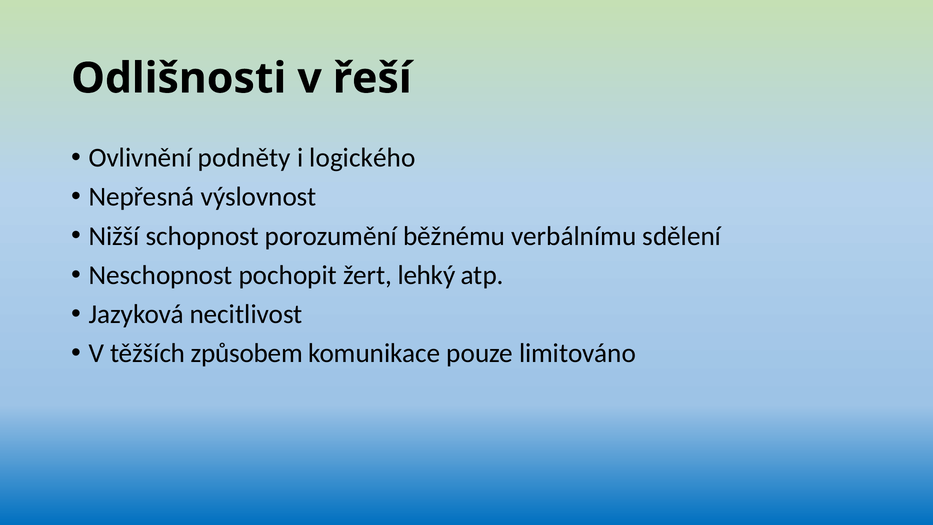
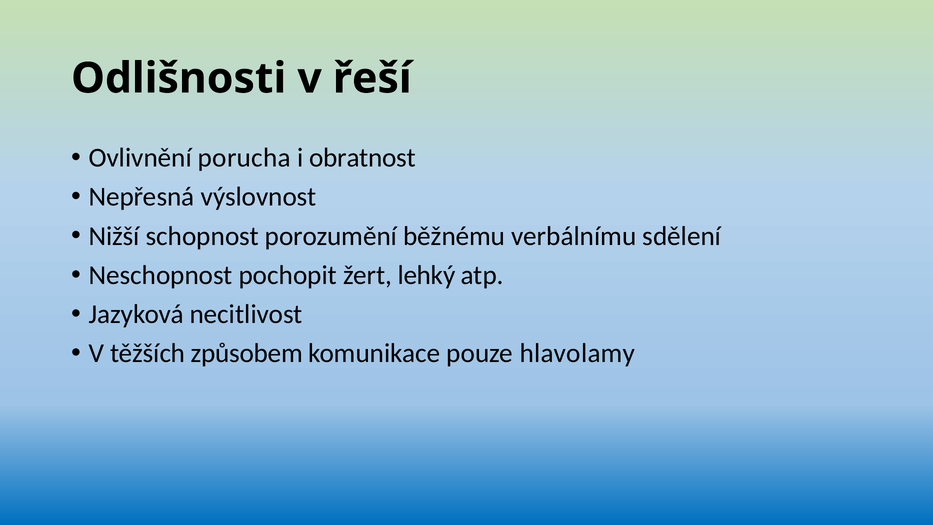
podněty: podněty -> porucha (244, 158)
logického: logického -> obratnost (363, 158)
limitováno: limitováno -> hlavolamy (577, 353)
